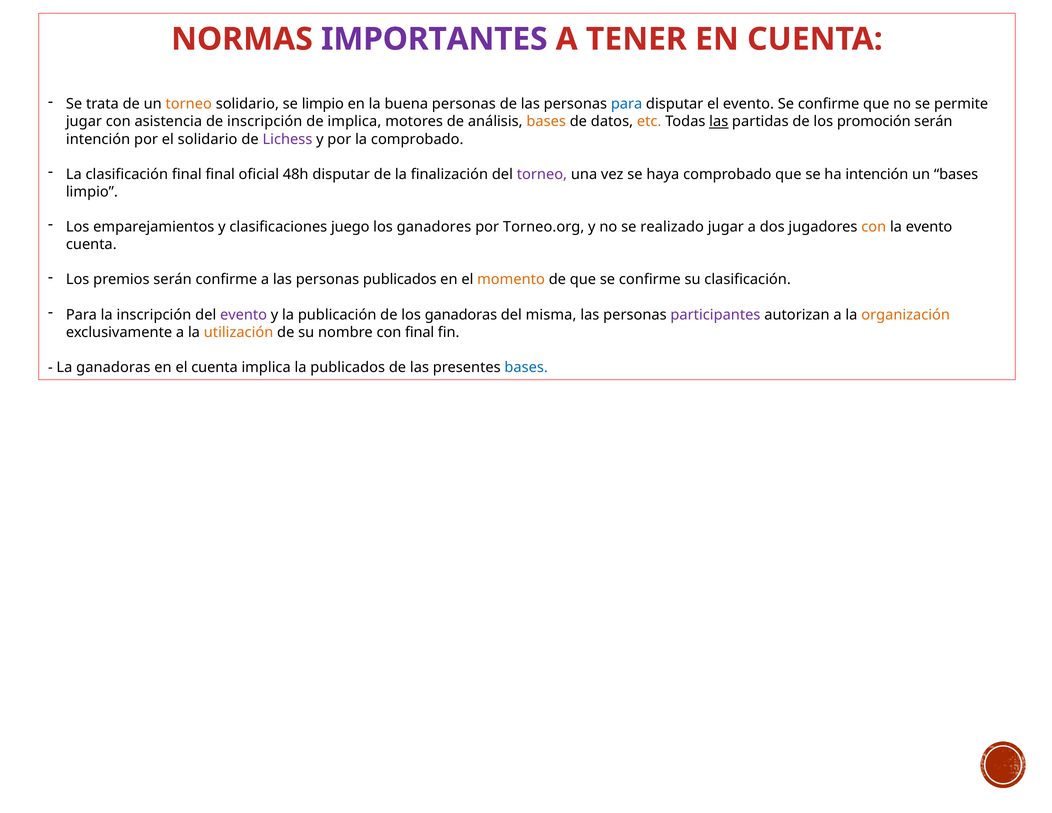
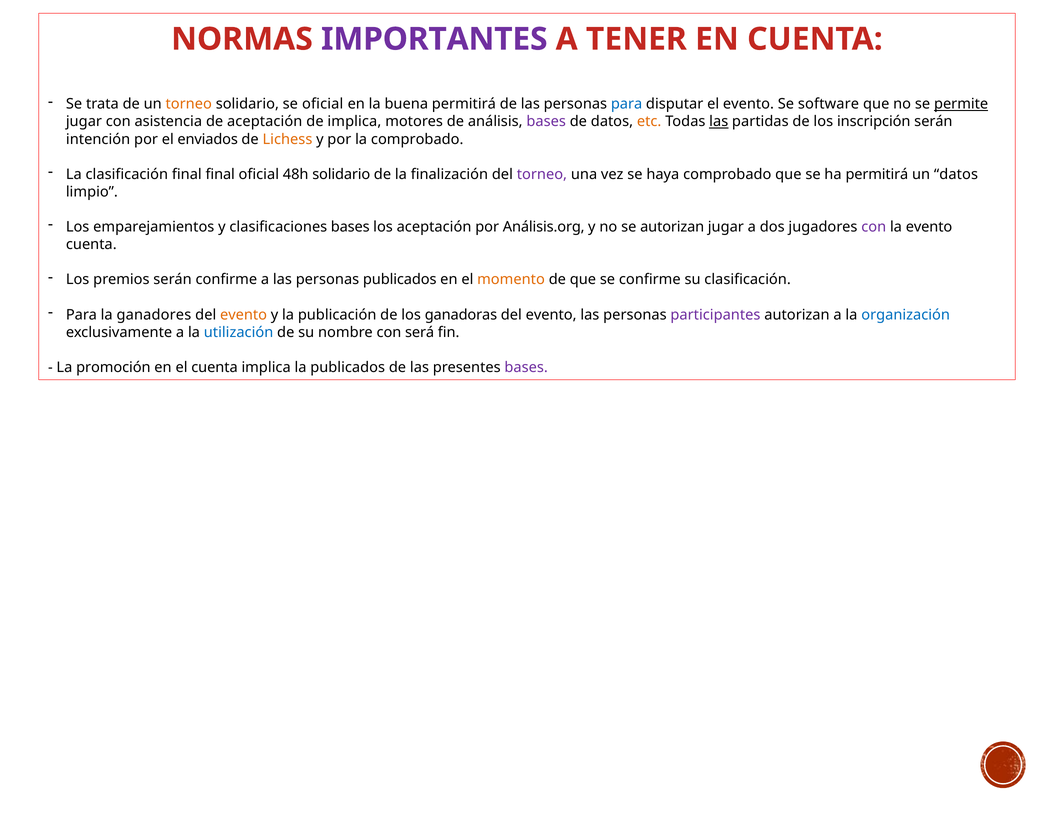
se limpio: limpio -> oficial (323, 104)
buena personas: personas -> permitirá (464, 104)
confirme: confirme -> software (829, 104)
permite underline: none -> present (961, 104)
de inscripción: inscripción -> aceptación (265, 122)
bases colour: orange -> purple (546, 122)
promoción: promoción -> inscripción (874, 122)
el solidario: solidario -> enviados (208, 139)
Lichess colour: purple -> orange (287, 139)
48h disputar: disputar -> solidario (341, 174)
ha intención: intención -> permitirá (877, 174)
un bases: bases -> datos (956, 174)
clasificaciones juego: juego -> bases (350, 227)
los ganadores: ganadores -> aceptación (434, 227)
Torneo.org: Torneo.org -> Análisis.org (544, 227)
se realizado: realizado -> autorizan (672, 227)
con colour: orange -> purple (874, 227)
la inscripción: inscripción -> ganadores (154, 315)
evento colour: purple -> orange (244, 315)
misma: misma -> evento (551, 315)
organización colour: orange -> blue (906, 315)
utilización colour: orange -> blue (239, 332)
con final: final -> será (420, 332)
La ganadoras: ganadoras -> promoción (113, 367)
bases colour: blue -> purple (526, 367)
